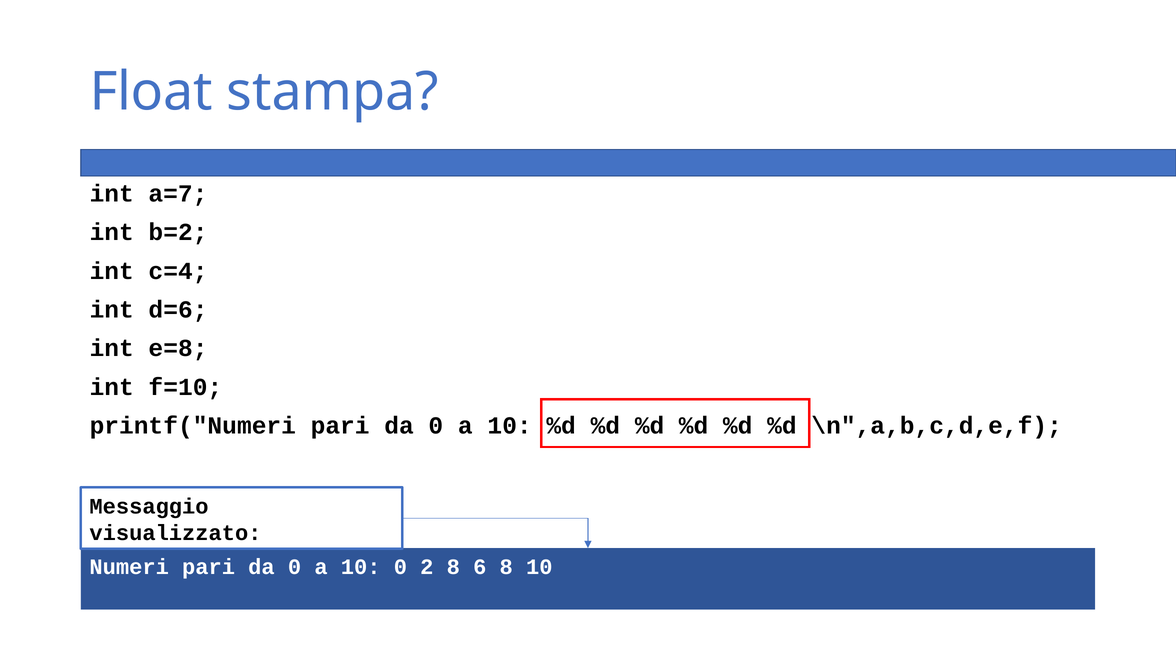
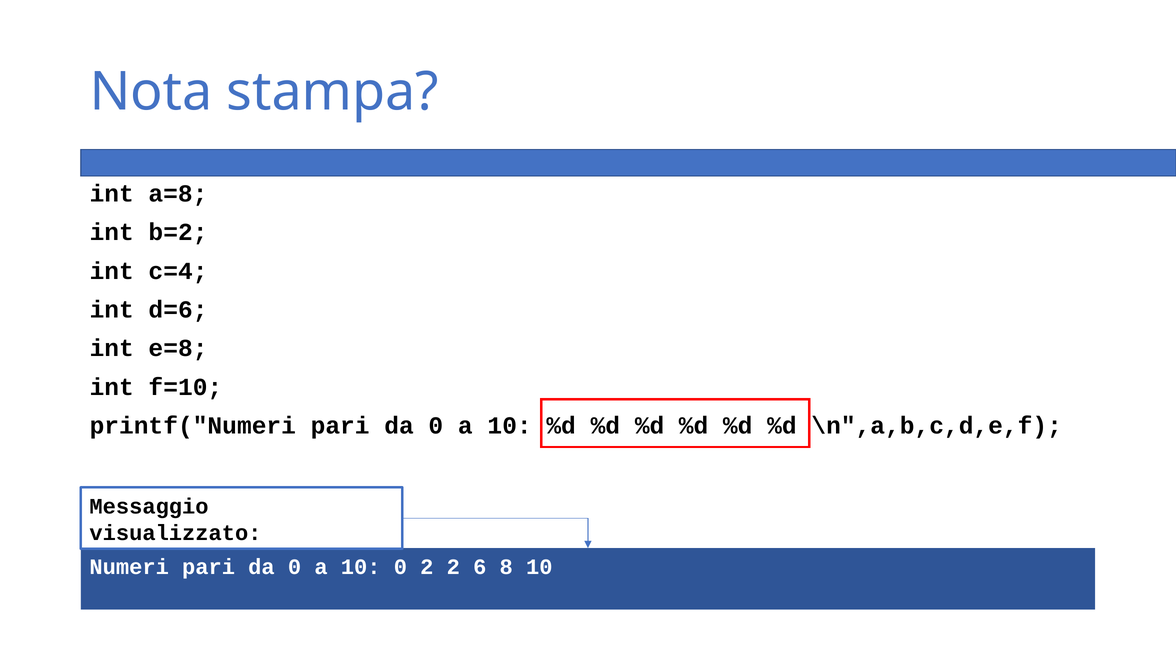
Float: Float -> Nota (151, 92)
a=7: a=7 -> a=8 (178, 194)
2 8: 8 -> 2 (453, 568)
